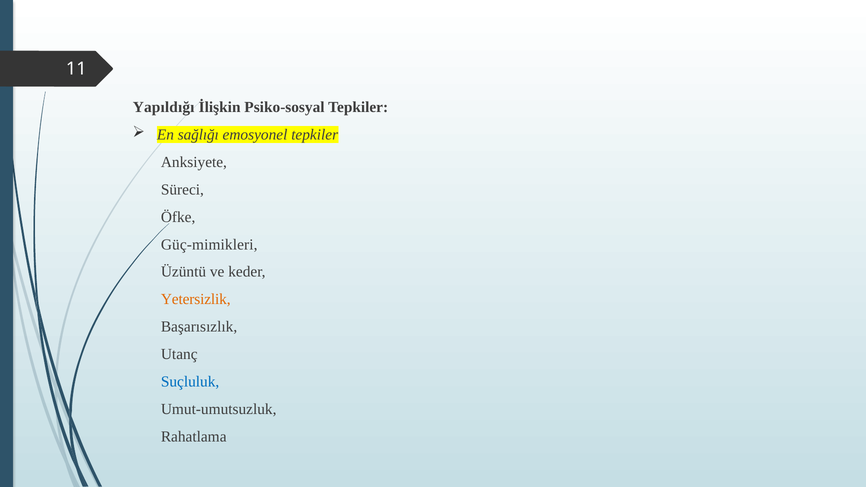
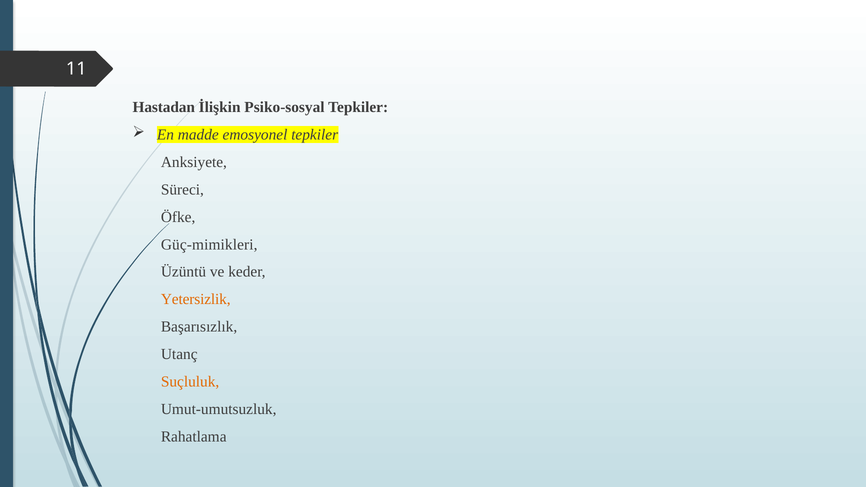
Yapıldığı: Yapıldığı -> Hastadan (164, 107)
sağlığı: sağlığı -> madde (198, 135)
Suçluluk colour: blue -> orange (190, 382)
